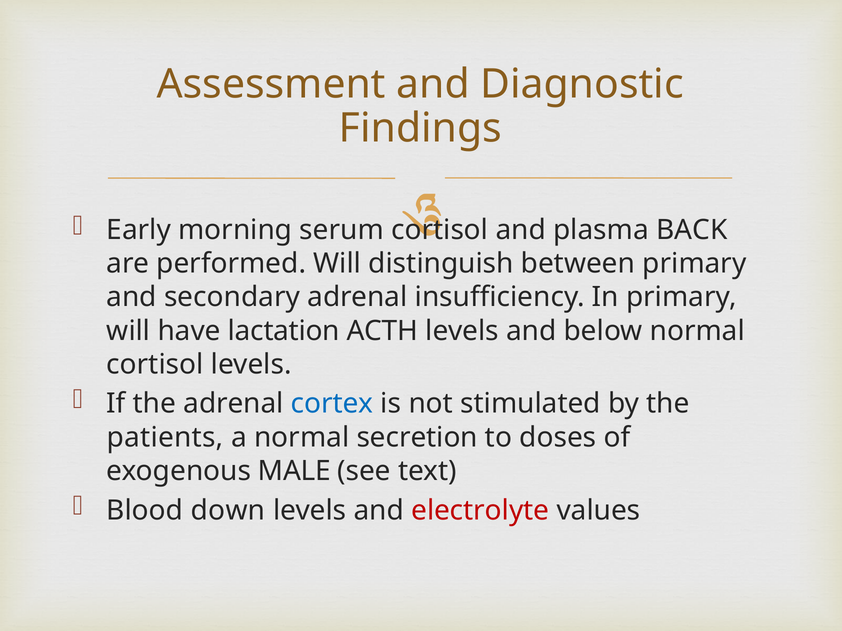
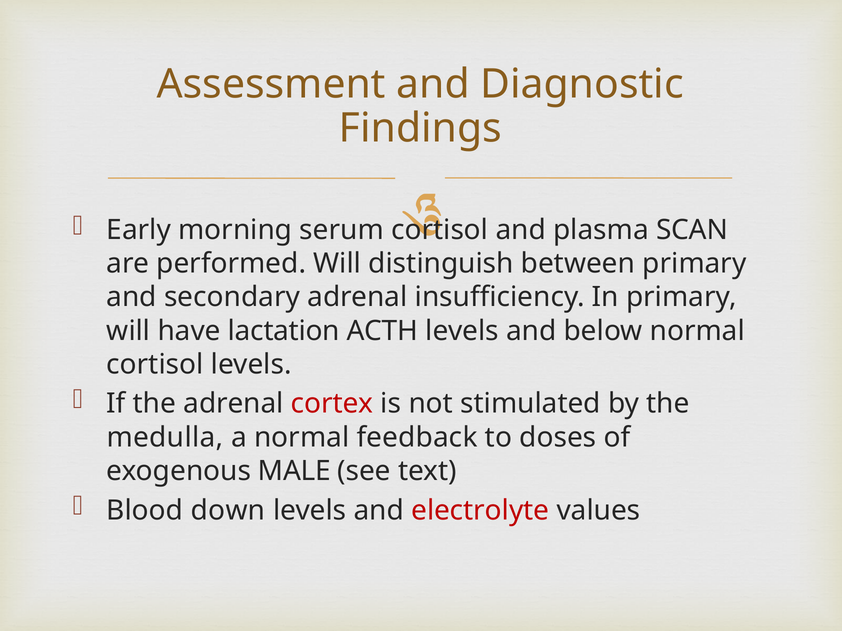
BACK: BACK -> SCAN (692, 230)
cortex colour: blue -> red (332, 404)
patients: patients -> medulla (165, 438)
secretion: secretion -> feedback (417, 438)
